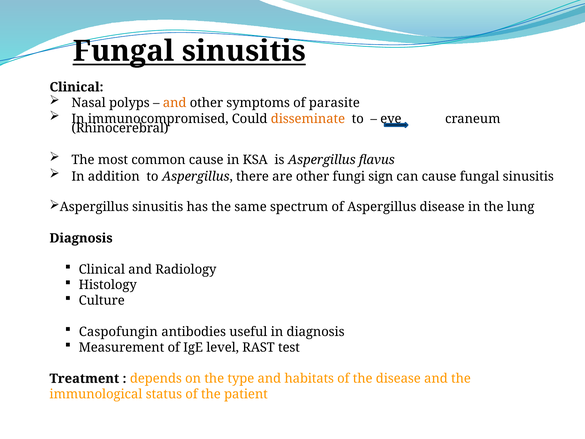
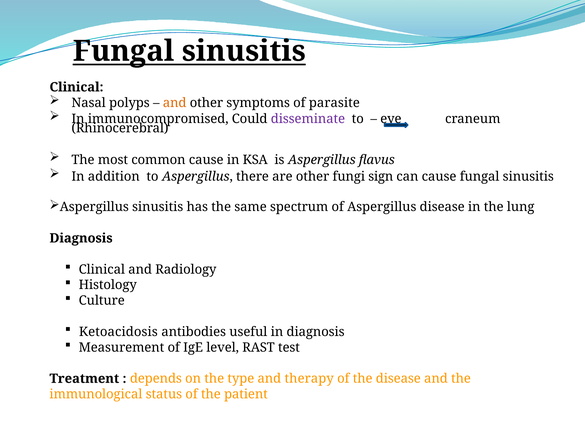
disseminate colour: orange -> purple (308, 119)
Caspofungin: Caspofungin -> Ketoacidosis (118, 332)
habitats: habitats -> therapy (309, 378)
